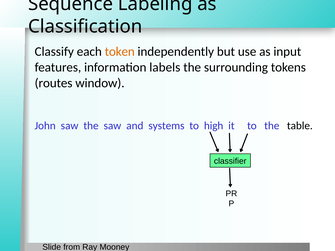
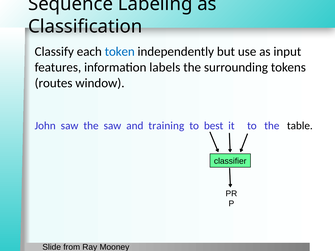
token colour: orange -> blue (120, 52)
systems: systems -> training (166, 126)
high: high -> best (214, 126)
